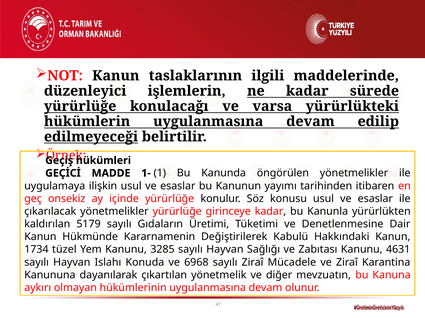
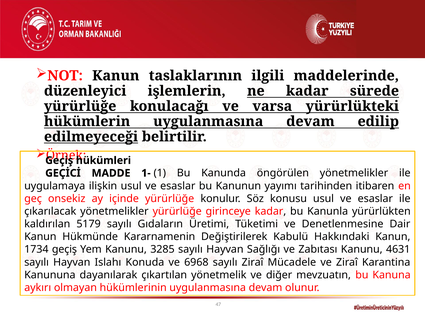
1734 tüzel: tüzel -> geçiş (64, 250)
